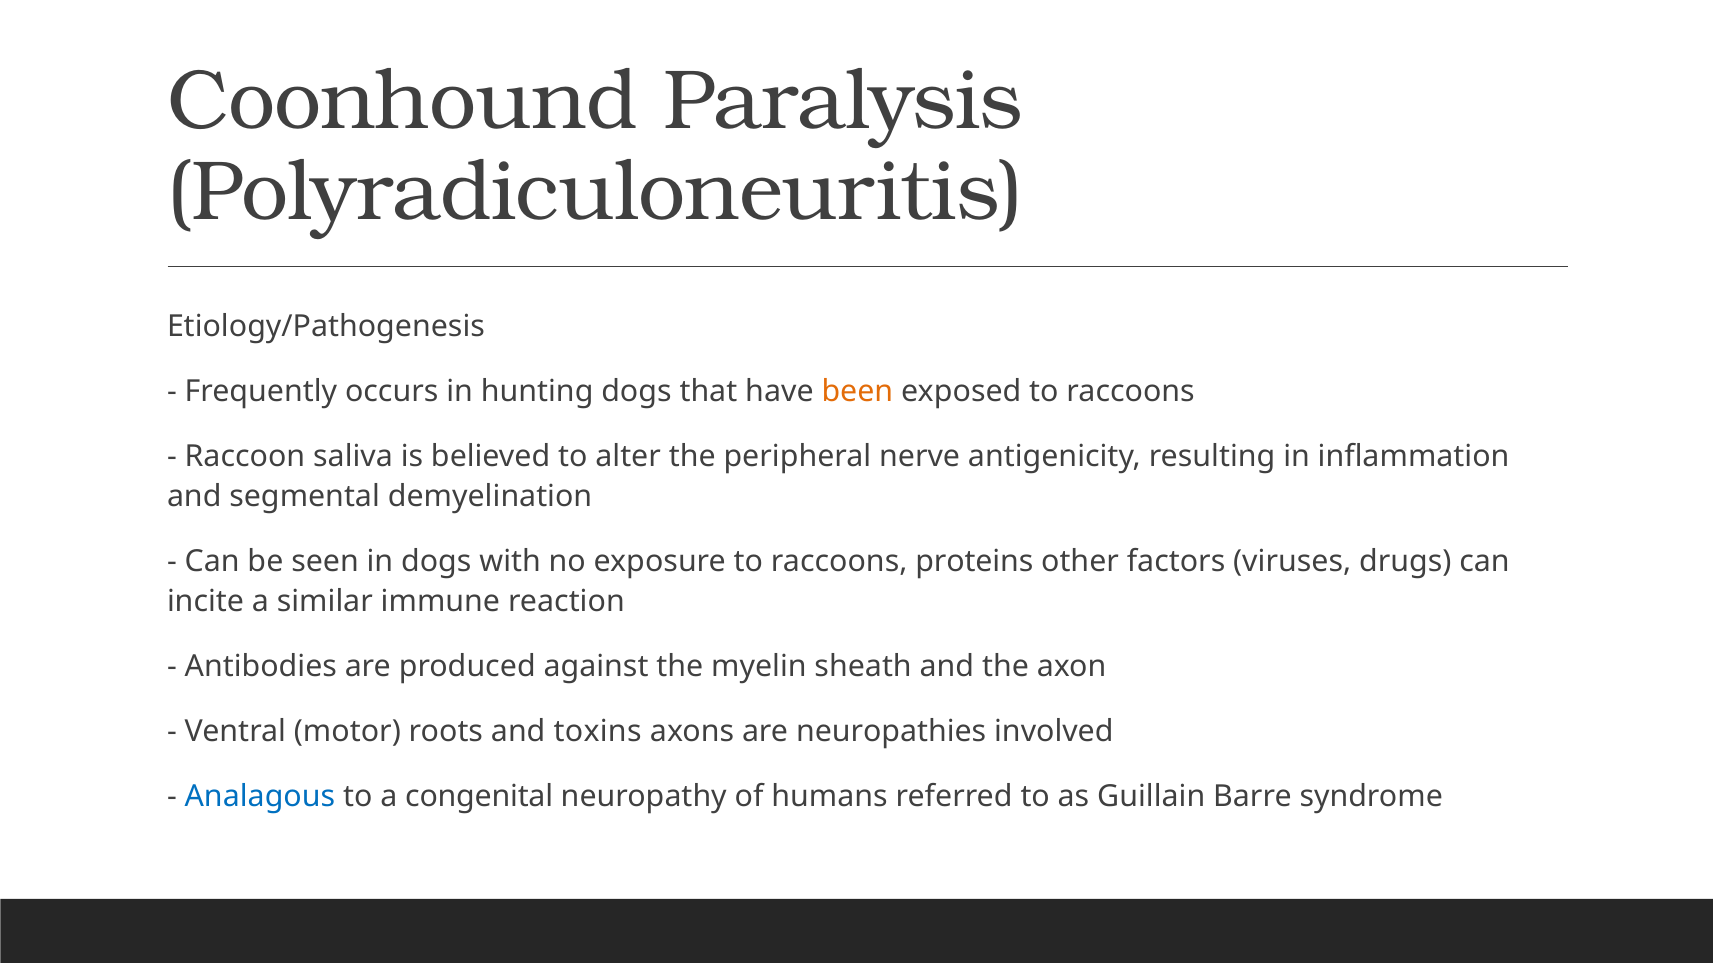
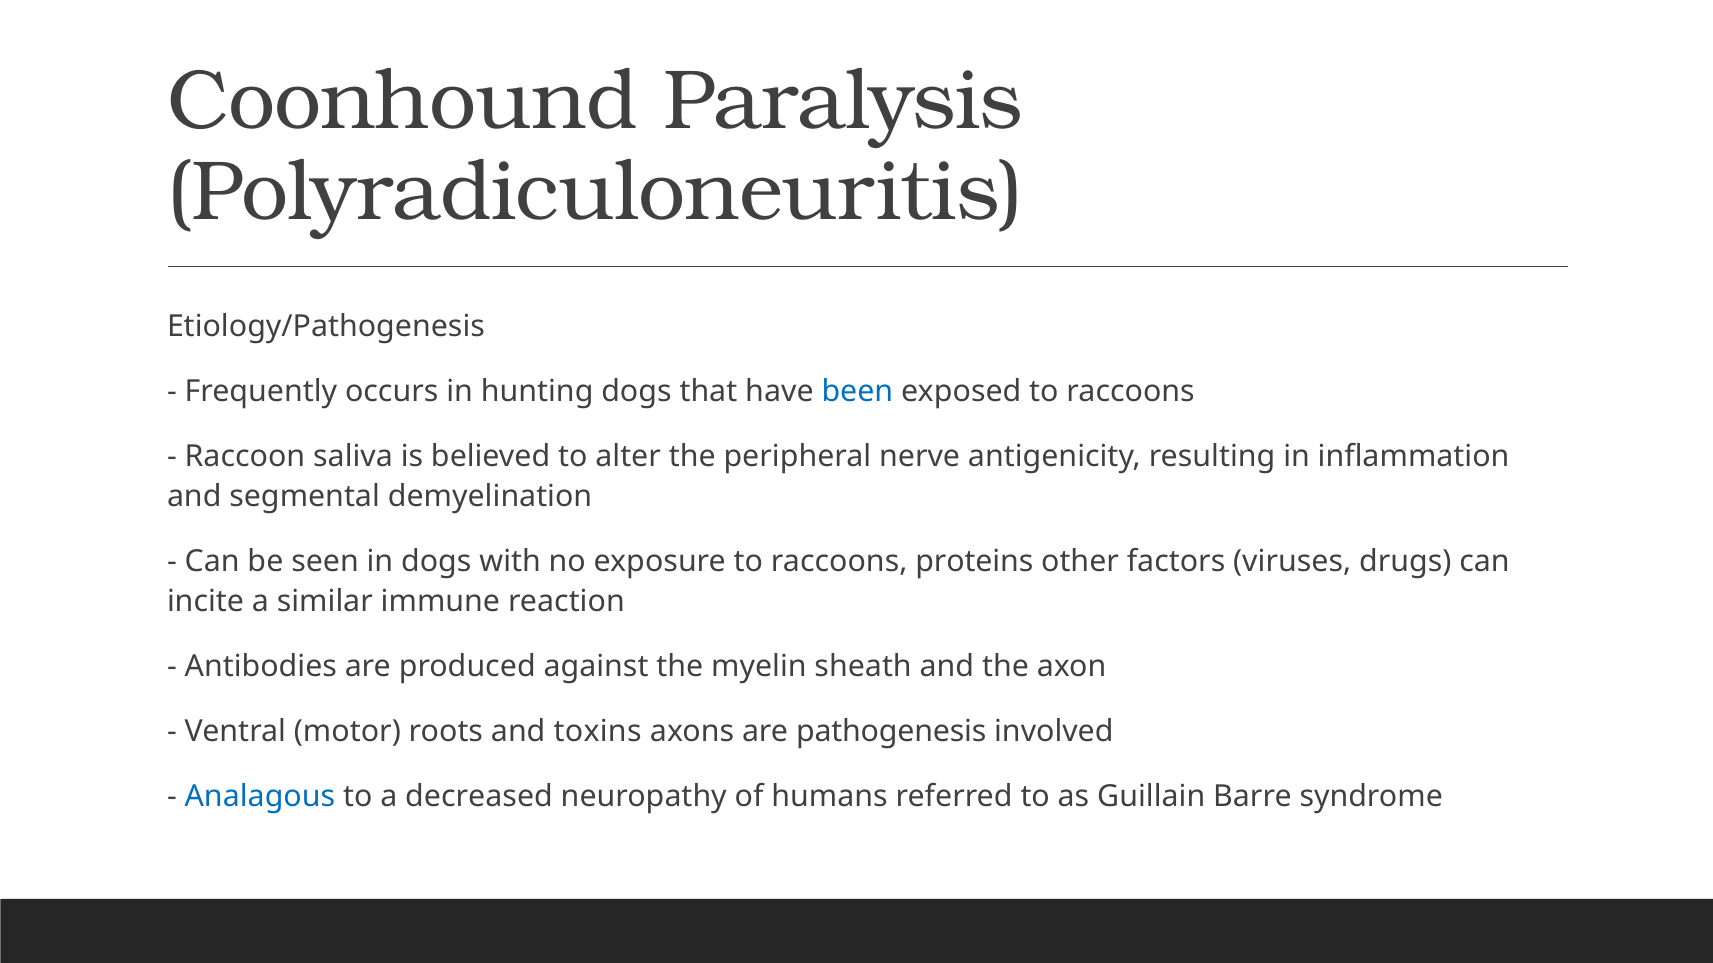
been colour: orange -> blue (857, 392)
neuropathies: neuropathies -> pathogenesis (891, 732)
congenital: congenital -> decreased (479, 797)
